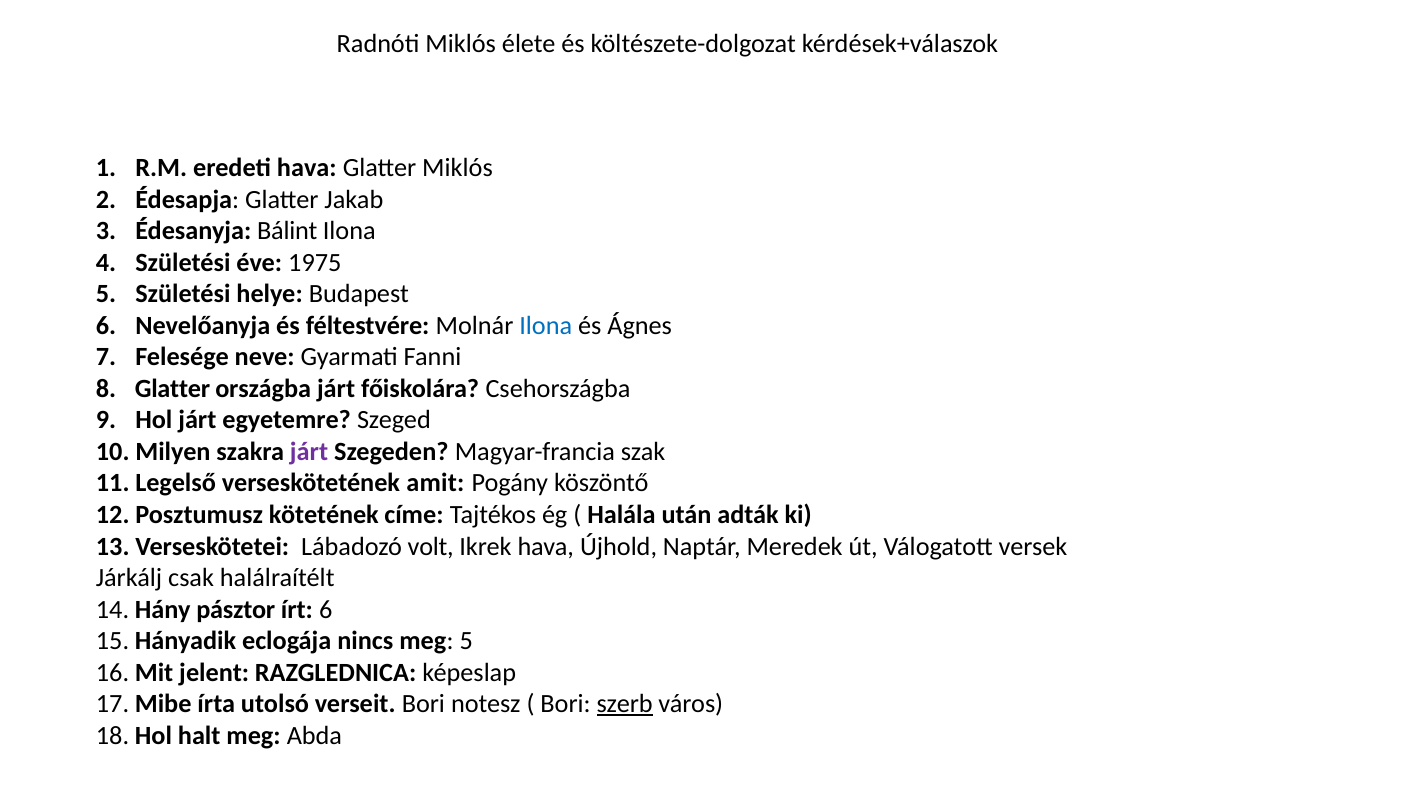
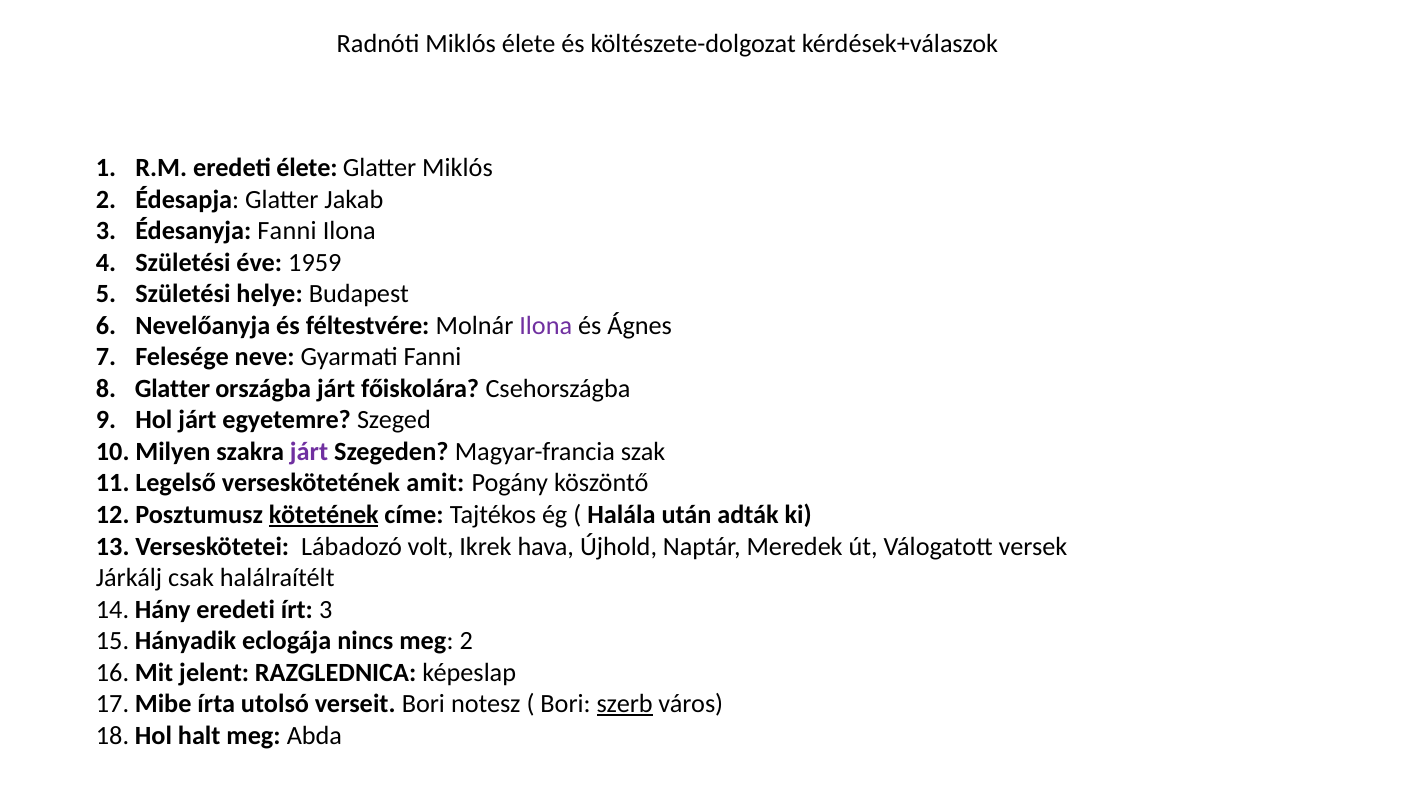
eredeti hava: hava -> élete (307, 168)
Édesanyja Bálint: Bálint -> Fanni (287, 231)
1975: 1975 -> 1959 (315, 263)
Ilona colour: blue -> purple (546, 326)
kötetének underline: none -> present (324, 515)
Hány pásztor: pásztor -> eredeti (236, 609)
írt 6: 6 -> 3 (326, 609)
meg 5: 5 -> 2 (466, 641)
